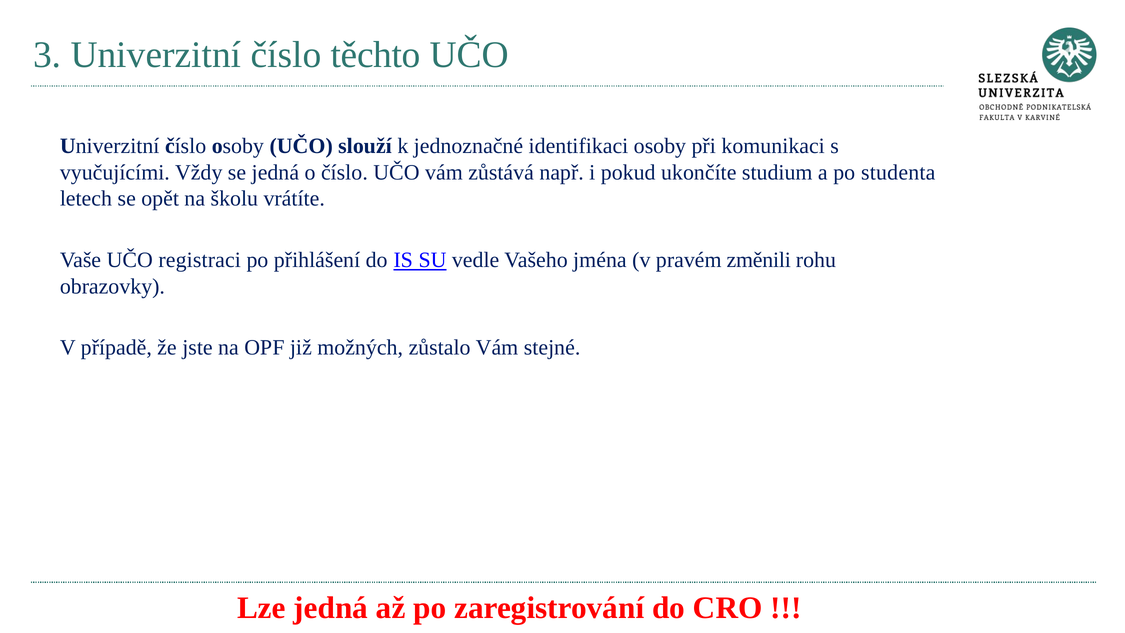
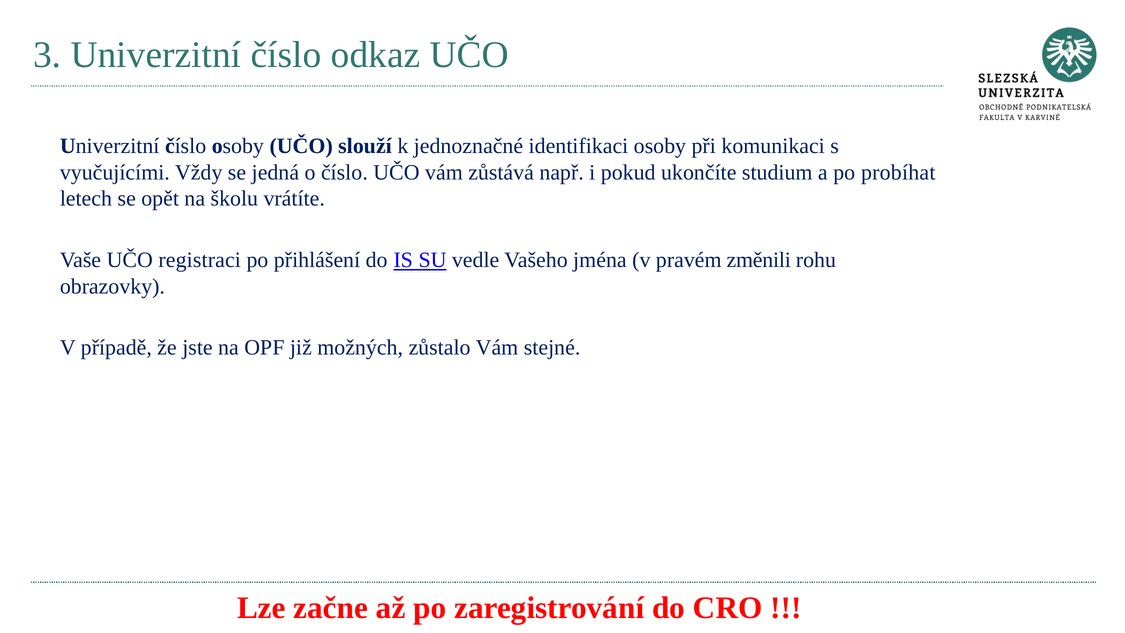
těchto: těchto -> odkaz (376, 55)
studenta: studenta -> probíhat (898, 172)
Lze jedná: jedná -> začne (331, 608)
